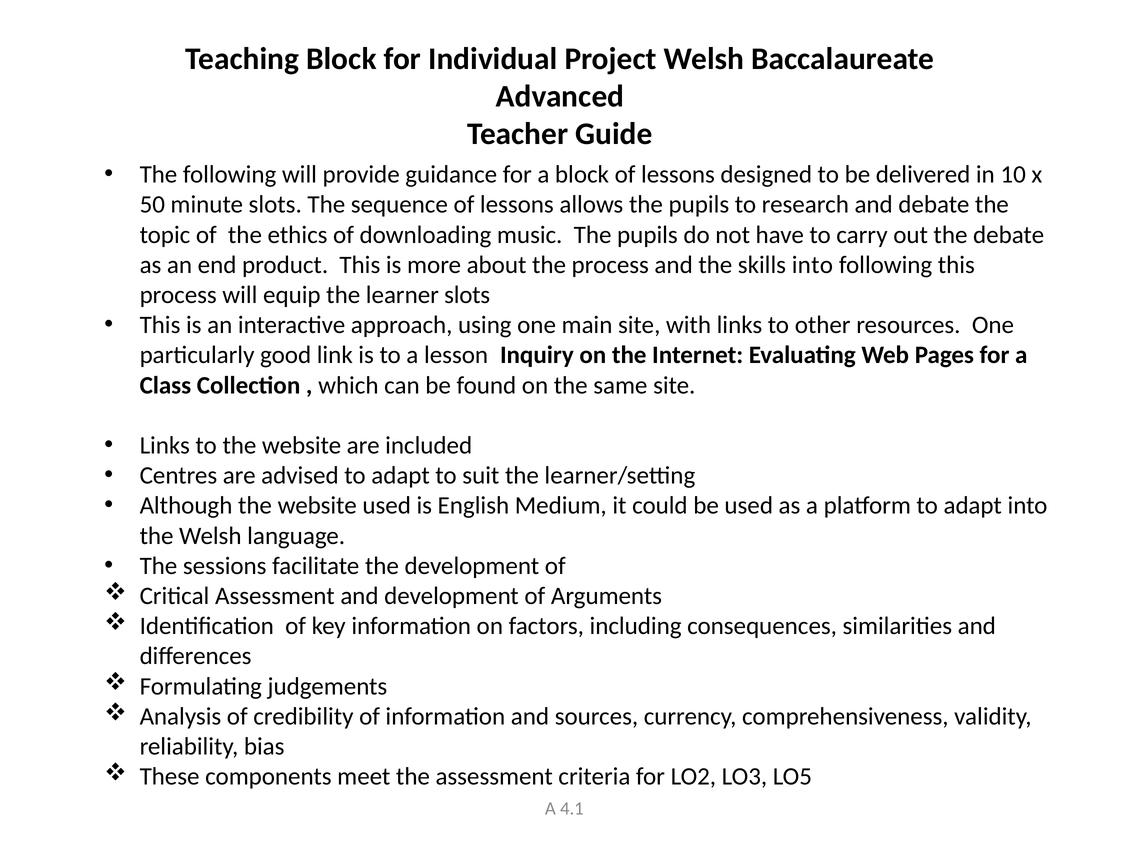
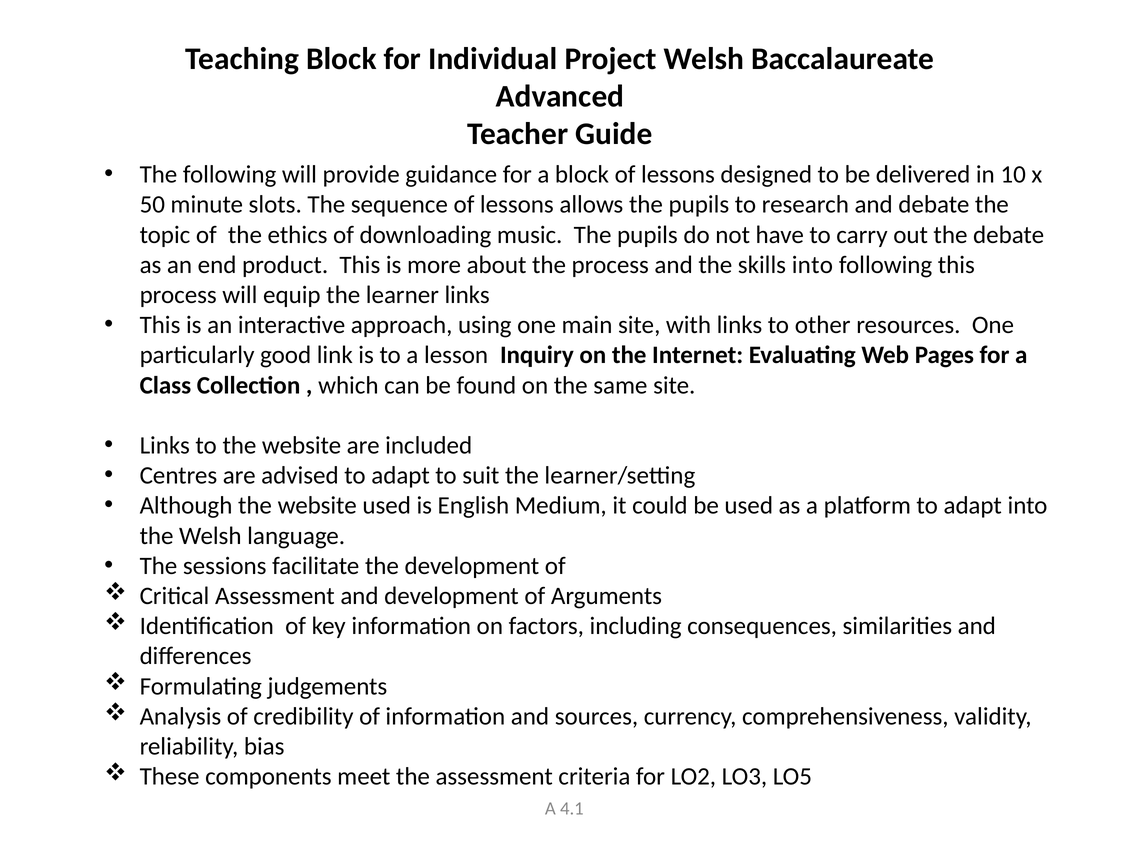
learner slots: slots -> links (467, 295)
